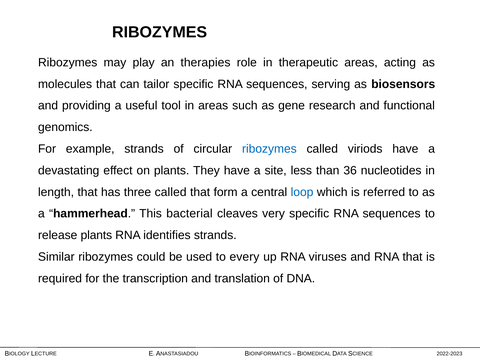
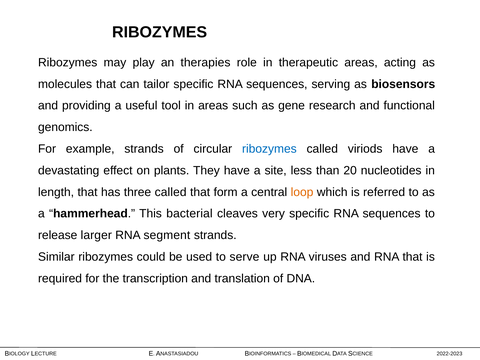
36: 36 -> 20 (350, 170)
loop colour: blue -> orange (302, 192)
release plants: plants -> larger (96, 235)
identifies: identifies -> segment (167, 235)
every: every -> serve (244, 257)
